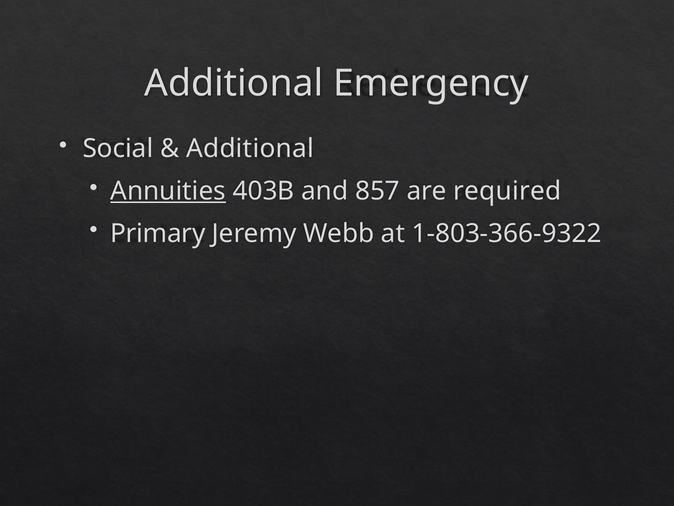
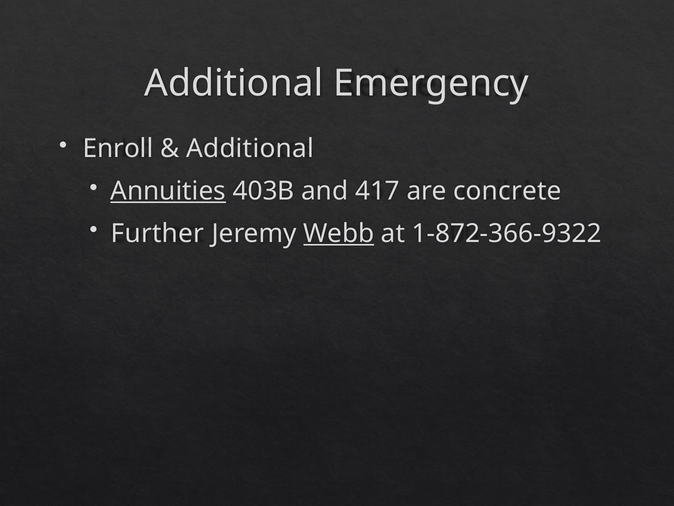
Social: Social -> Enroll (118, 149)
857: 857 -> 417 (378, 191)
required: required -> concrete (507, 191)
Primary: Primary -> Further (158, 233)
Webb underline: none -> present (339, 233)
1-803-366-9322: 1-803-366-9322 -> 1-872-366-9322 (507, 233)
